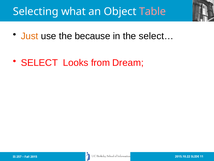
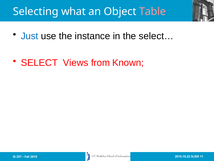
Just colour: orange -> blue (30, 36)
because: because -> instance (92, 36)
Looks: Looks -> Views (76, 63)
Dream: Dream -> Known (128, 63)
